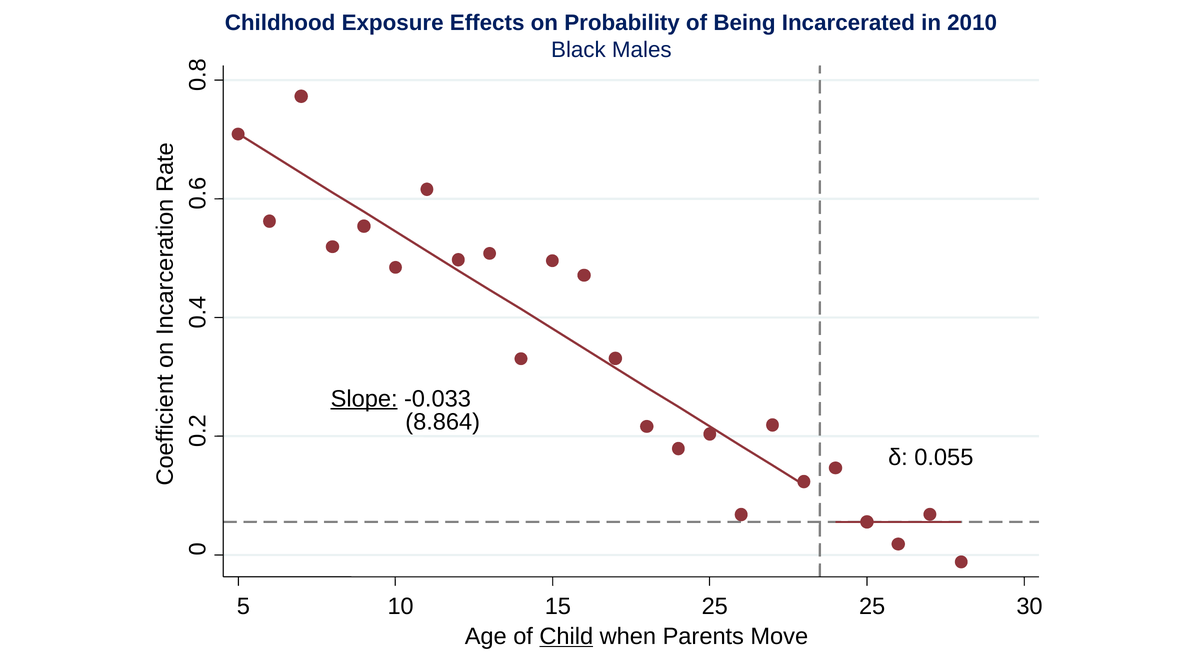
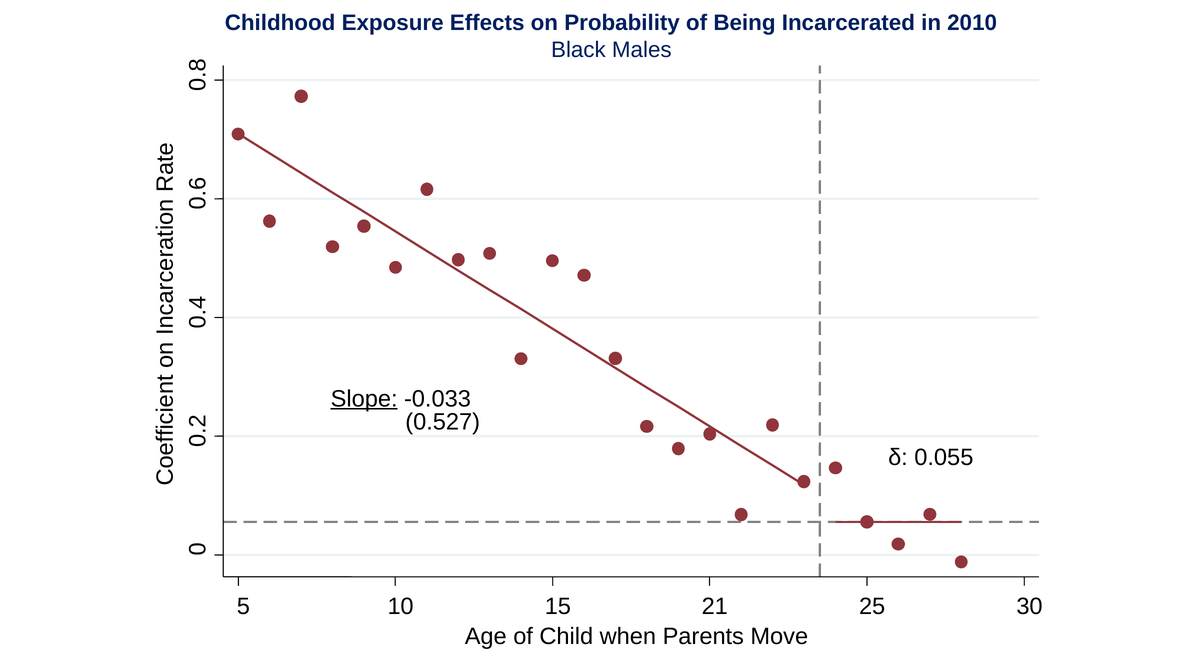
8.864: 8.864 -> 0.527 (443, 422)
15 25: 25 -> 21 (715, 607)
Child underline: present -> none (566, 636)
